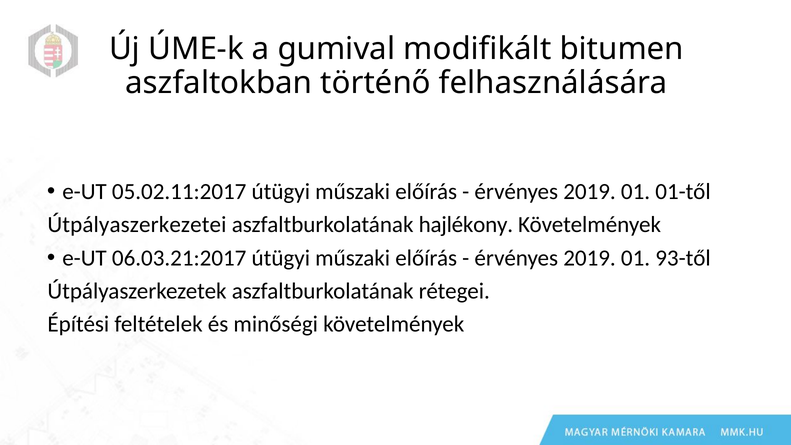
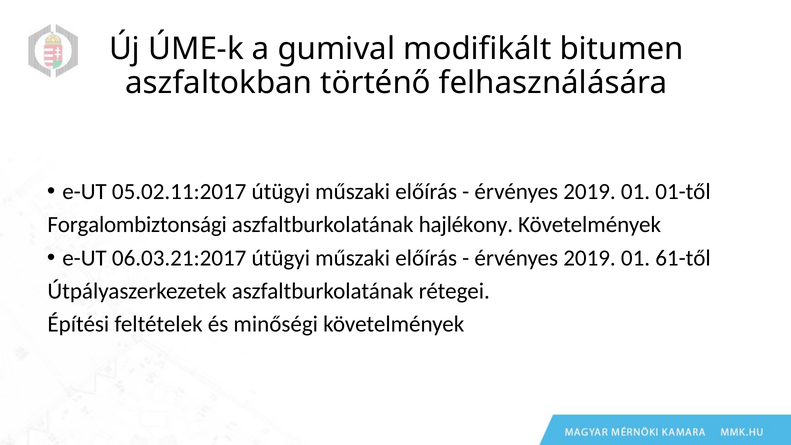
Útpályaszerkezetei: Útpályaszerkezetei -> Forgalombiztonsági (137, 225)
93-től: 93-től -> 61-től (683, 258)
